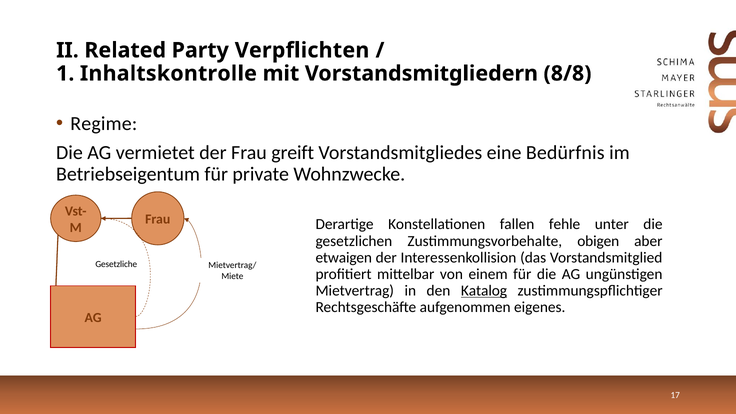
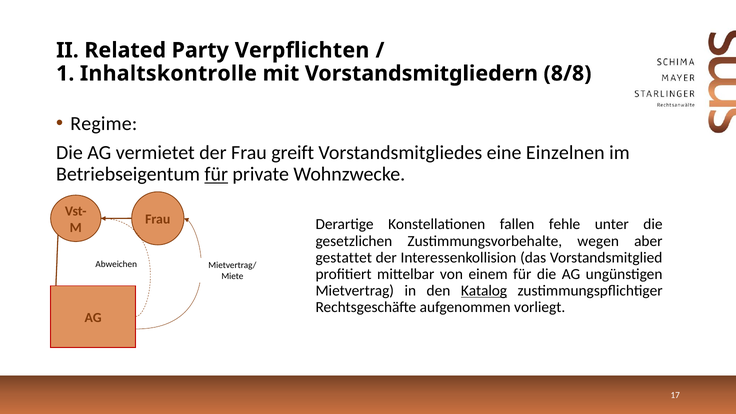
Bedürfnis: Bedürfnis -> Einzelnen (565, 153)
für underline: none -> present (216, 174)
obigen: obigen -> wegen (598, 241)
etwaigen: etwaigen -> gestattet (344, 258)
Gesetzliche: Gesetzliche -> Abweichen (116, 264)
eigenes: eigenes -> vorliegt (540, 307)
